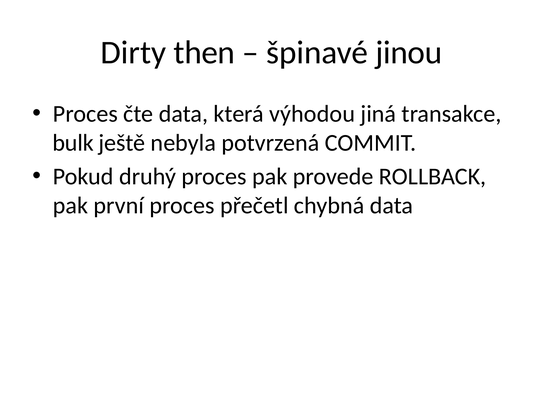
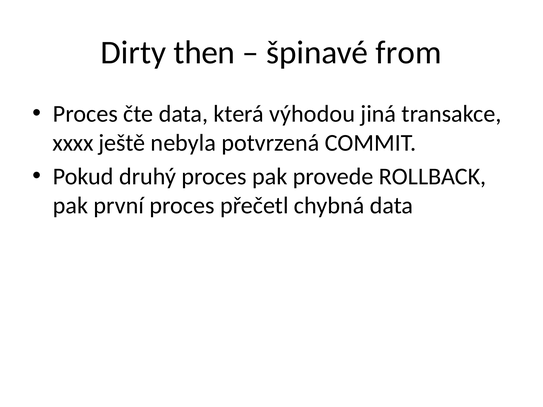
jinou: jinou -> from (409, 53)
bulk: bulk -> xxxx (73, 143)
